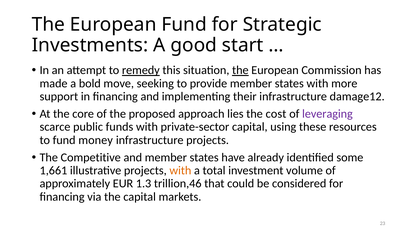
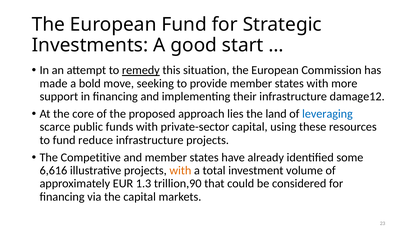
the underline: present -> none (240, 70)
cost: cost -> land (276, 114)
leveraging colour: purple -> blue (327, 114)
money: money -> reduce (96, 140)
1,661: 1,661 -> 6,616 (53, 171)
trillion,46: trillion,46 -> trillion,90 (178, 184)
